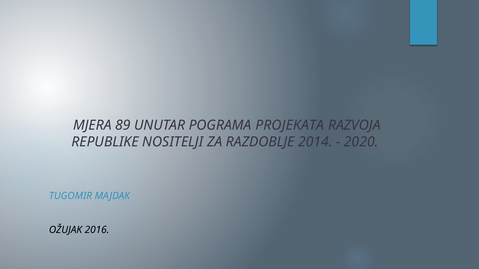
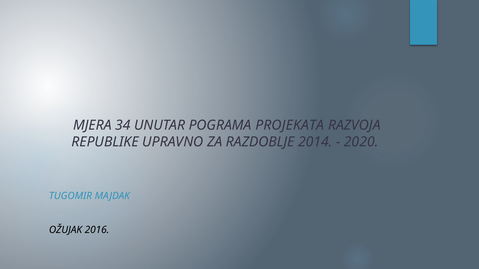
89: 89 -> 34 (123, 125)
NOSITELJI: NOSITELJI -> UPRAVNO (173, 142)
